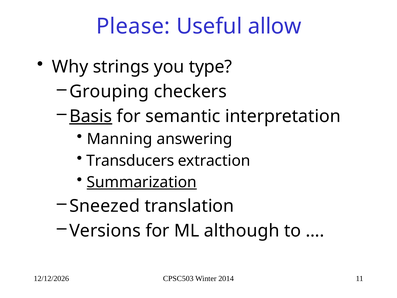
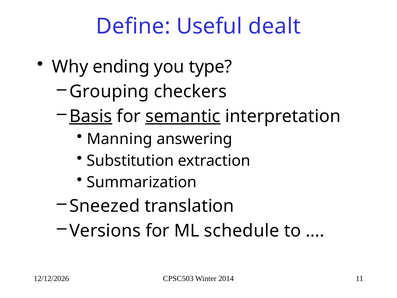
Please: Please -> Define (133, 26)
allow: allow -> dealt (274, 26)
strings: strings -> ending (121, 67)
semantic underline: none -> present (183, 116)
Transducers: Transducers -> Substitution (130, 161)
Summarization underline: present -> none (142, 182)
although: although -> schedule (242, 230)
